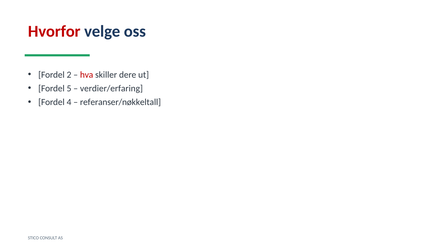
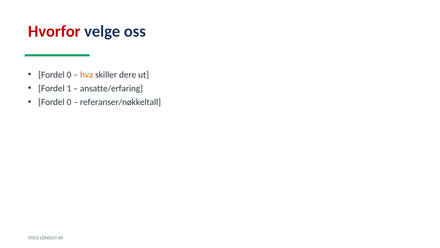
2: 2 -> 0 (69, 75)
hva colour: red -> orange (87, 75)
5: 5 -> 1 (69, 88)
verdier/erfaring: verdier/erfaring -> ansatte/erfaring (111, 88)
4: 4 -> 0 (69, 102)
